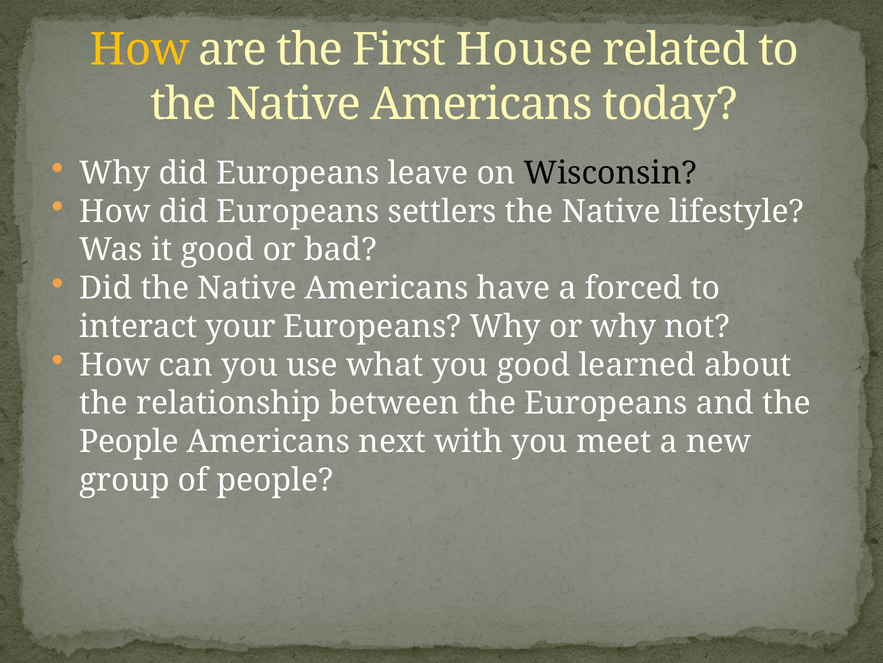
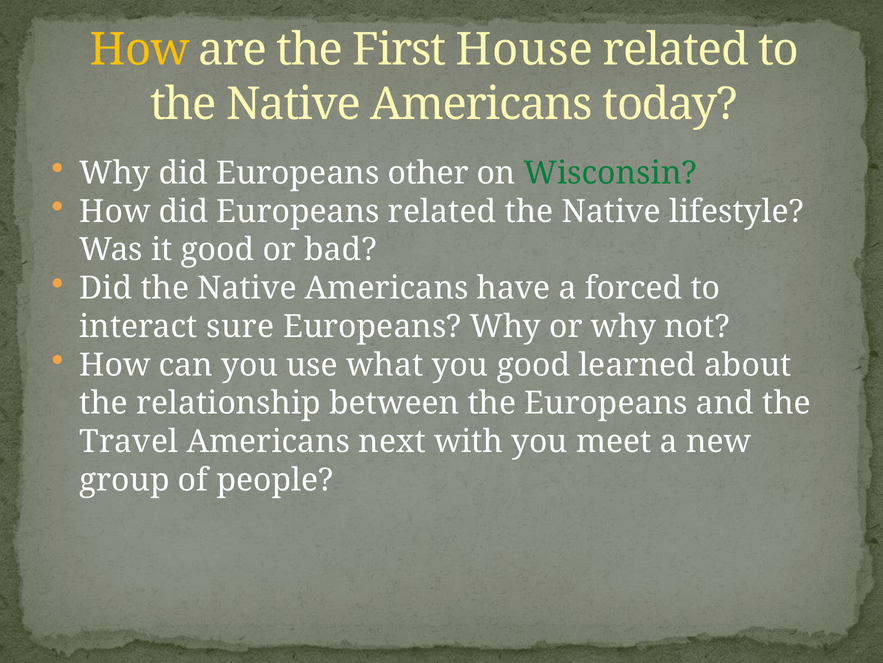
leave: leave -> other (428, 173)
Wisconsin colour: black -> green (610, 173)
Europeans settlers: settlers -> related (442, 211)
your: your -> sure (240, 326)
People: People -> Travel (129, 441)
